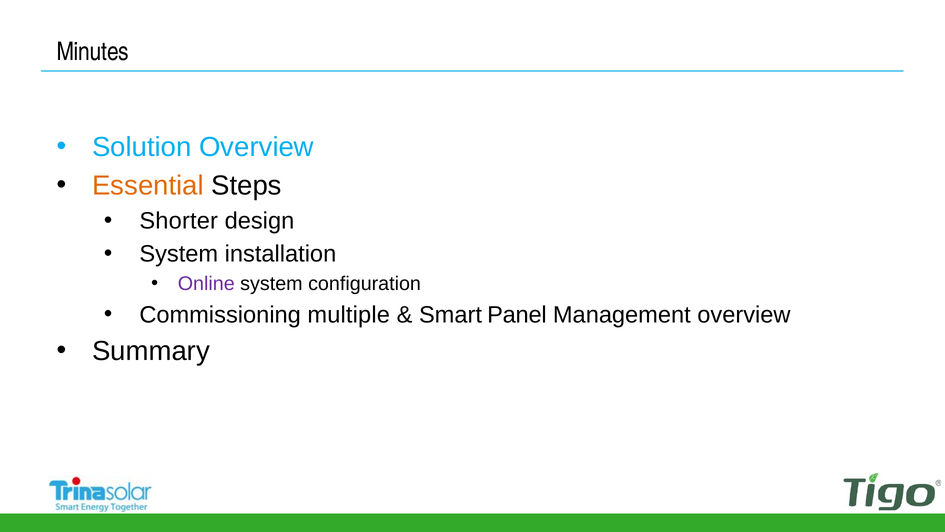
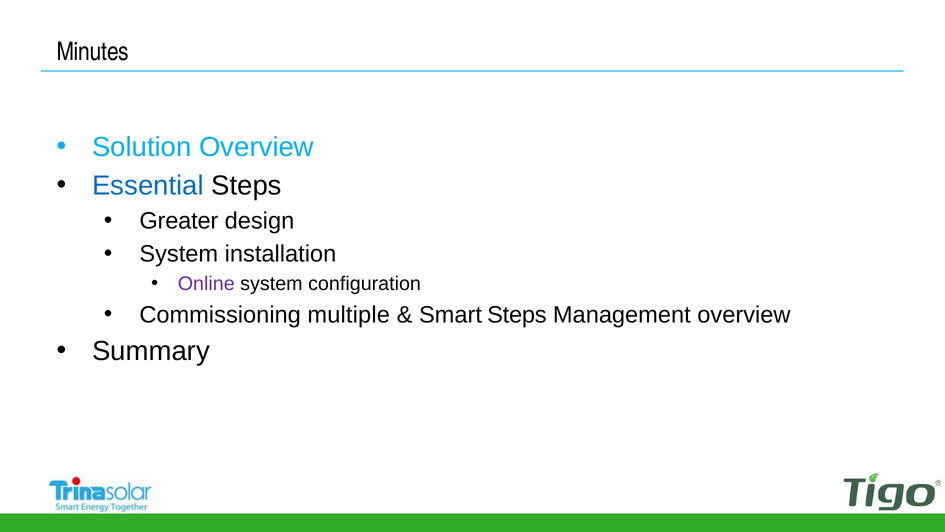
Essential colour: orange -> blue (148, 186)
Shorter: Shorter -> Greater (179, 221)
Smart Panel: Panel -> Steps (517, 315)
